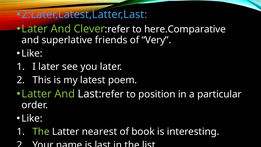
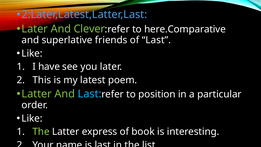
of Very: Very -> Last (156, 40)
I later: later -> have (49, 67)
Last colour: white -> light blue (90, 94)
nearest: nearest -> express (100, 132)
